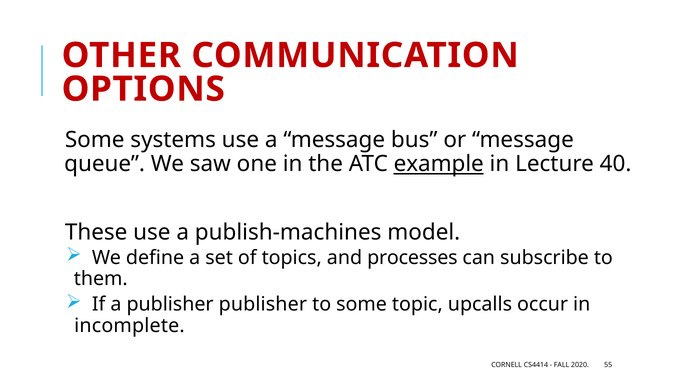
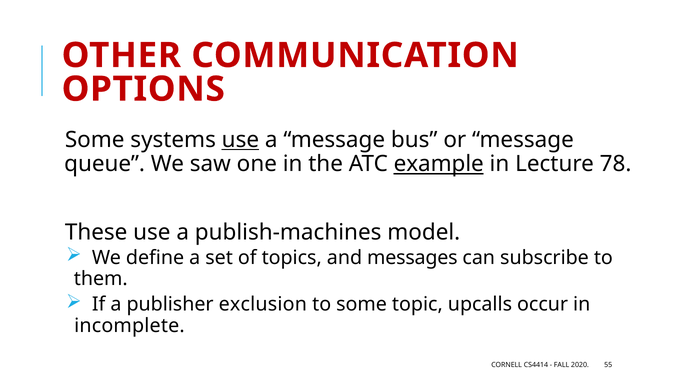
use underline: none -> present (240, 140)
40: 40 -> 78 (616, 164)
processes: processes -> messages (412, 258)
publisher publisher: publisher -> exclusion (263, 304)
